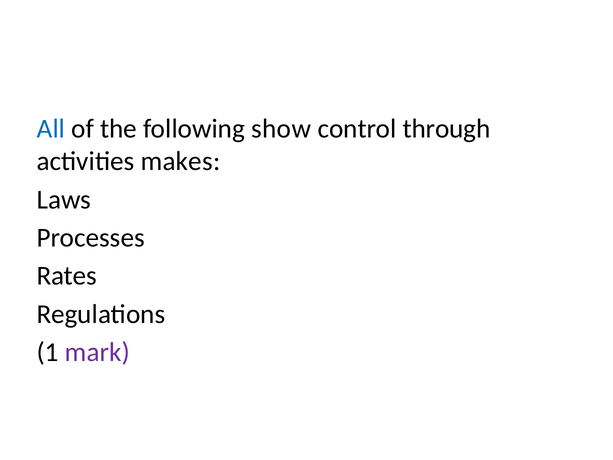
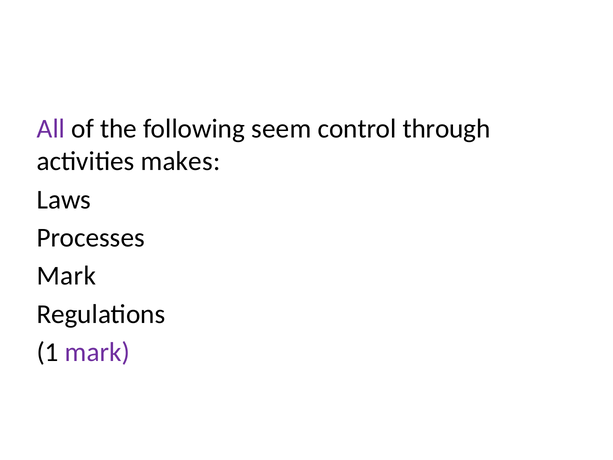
All colour: blue -> purple (51, 129)
show: show -> seem (281, 129)
Rates: Rates -> Mark (66, 276)
